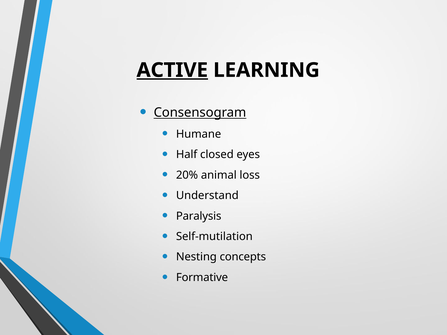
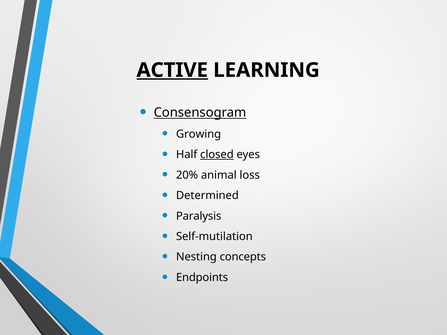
Humane: Humane -> Growing (199, 134)
closed underline: none -> present (217, 155)
Understand: Understand -> Determined (207, 196)
Formative: Formative -> Endpoints (202, 278)
